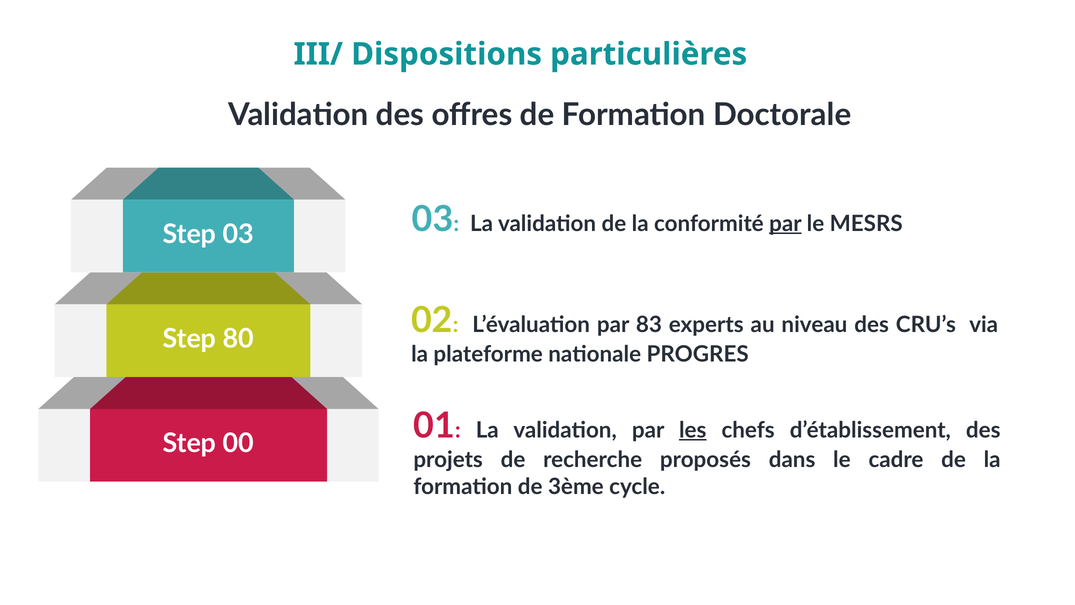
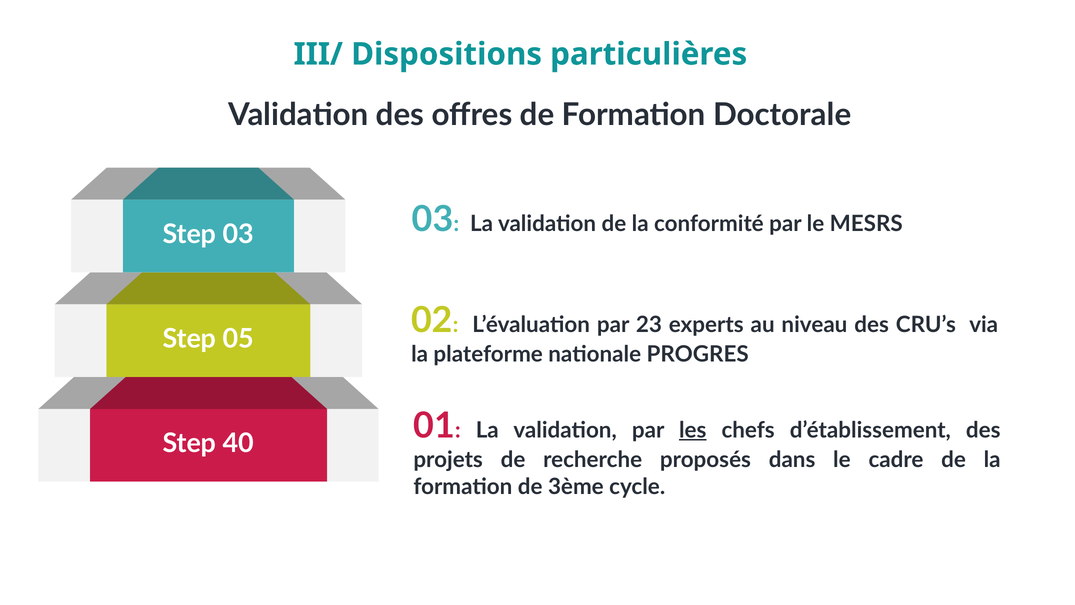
par underline: present -> none (785, 224)
83: 83 -> 23 (649, 325)
80: 80 -> 05 (238, 339)
00: 00 -> 40 (238, 443)
